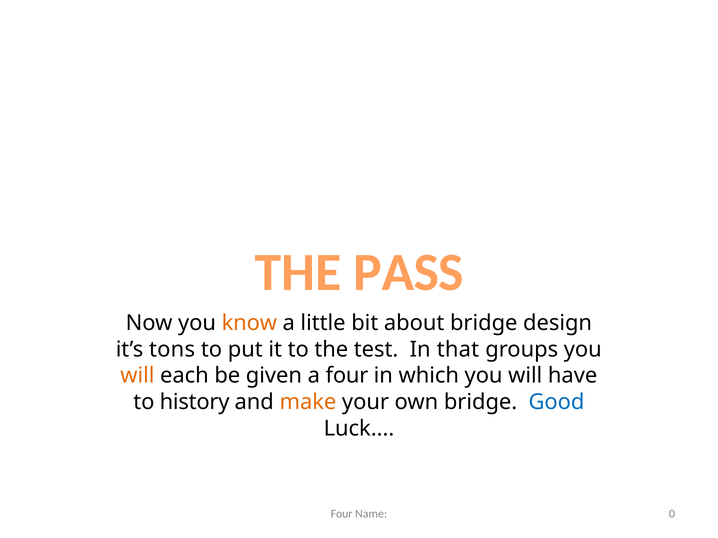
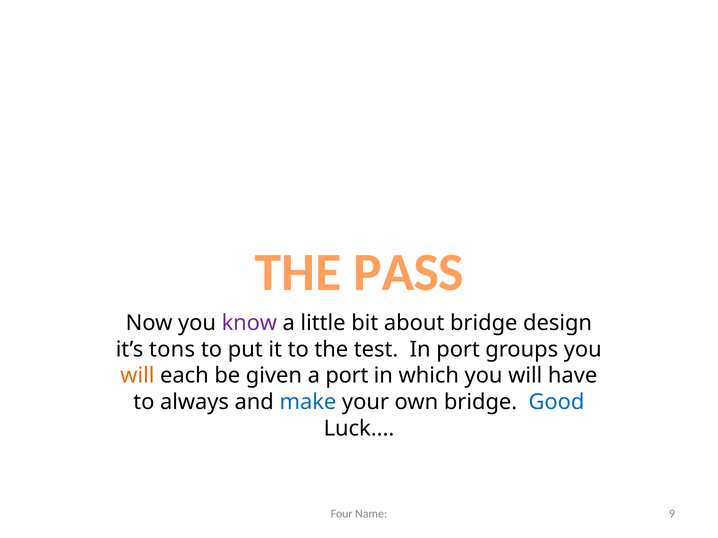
know colour: orange -> purple (249, 323)
In that: that -> port (458, 350)
a four: four -> port (347, 376)
history: history -> always (194, 402)
make colour: orange -> blue (308, 402)
0: 0 -> 9 (672, 514)
